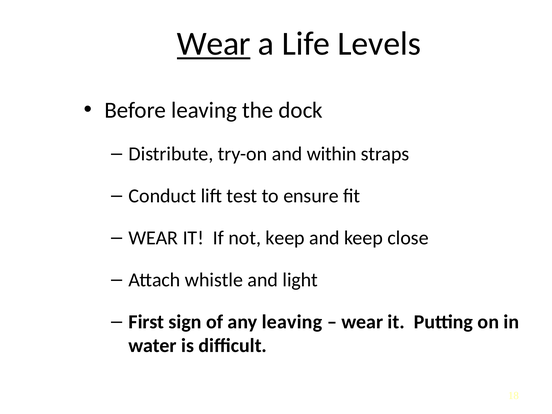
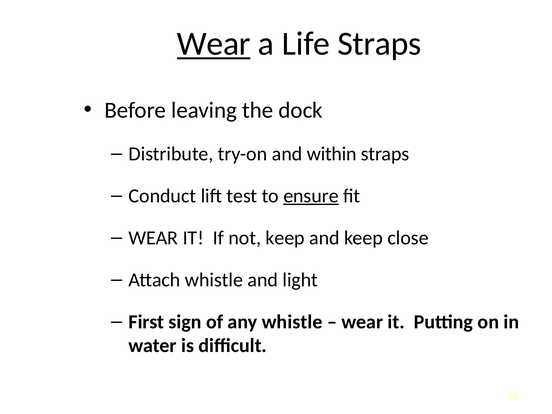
Life Levels: Levels -> Straps (379, 44)
ensure underline: none -> present (311, 196)
any leaving: leaving -> whistle (292, 322)
